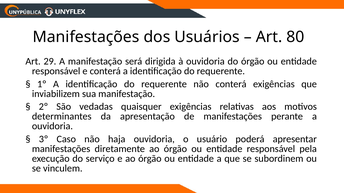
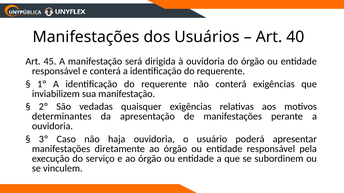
80: 80 -> 40 (295, 37)
29: 29 -> 45 (50, 61)
